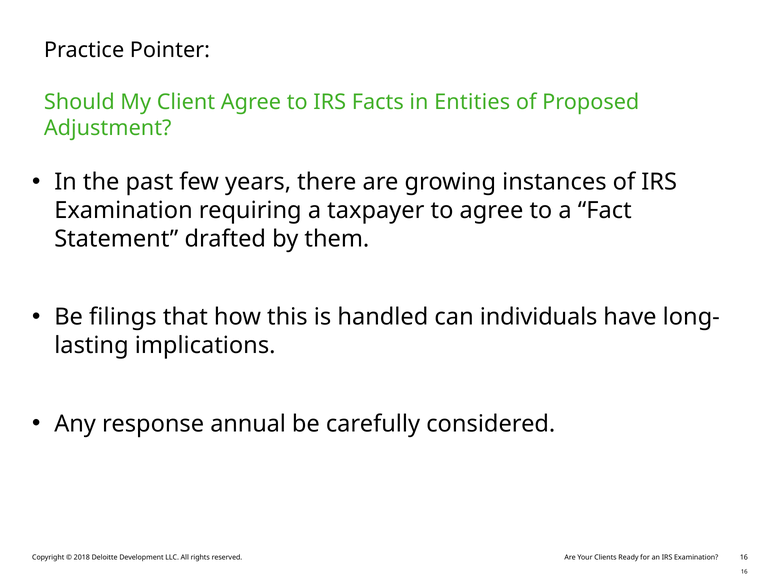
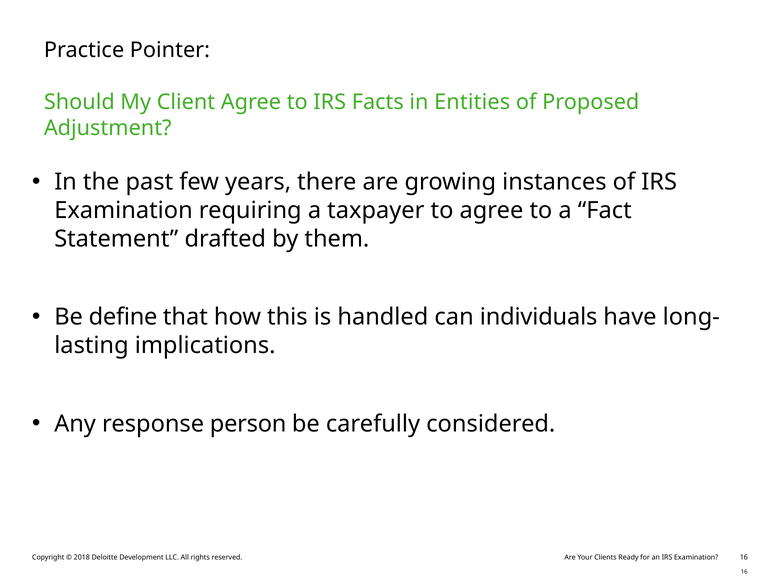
filings: filings -> define (123, 317)
annual: annual -> person (248, 424)
